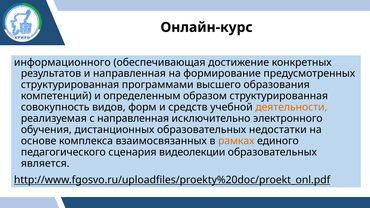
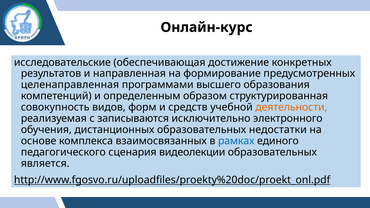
информационного: информационного -> исследовательские (62, 62)
структурированная: структурированная -> целенаправленная (70, 85)
с направленная: направленная -> записываются (133, 119)
рамках colour: orange -> blue (236, 141)
